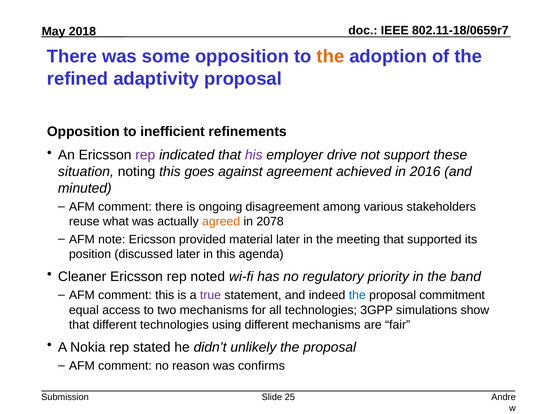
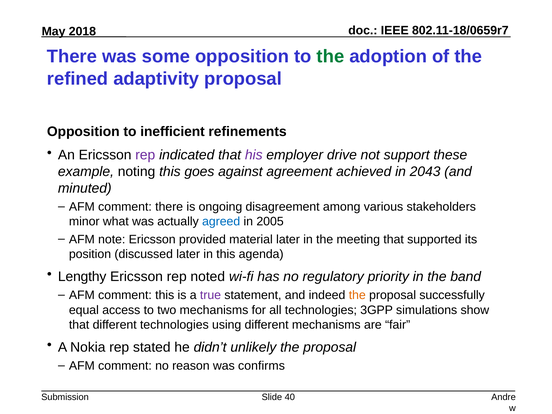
the colour: orange -> green (330, 57)
situation: situation -> example (86, 172)
2016: 2016 -> 2043 (425, 172)
reuse: reuse -> minor (84, 222)
agreed colour: orange -> blue (221, 222)
2078: 2078 -> 2005 (270, 222)
Cleaner: Cleaner -> Lengthy (82, 277)
the colour: blue -> orange (357, 295)
commitment: commitment -> successfully (452, 295)
25: 25 -> 40 (290, 397)
